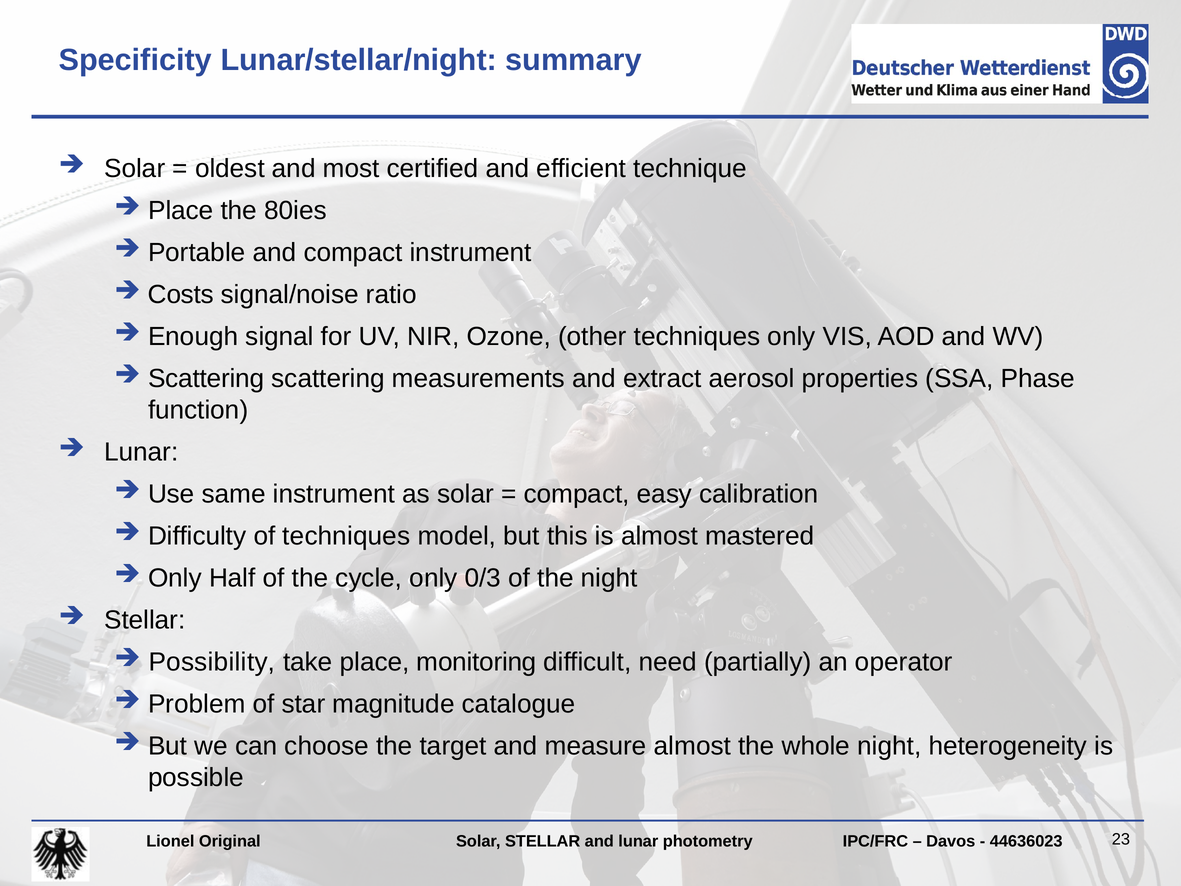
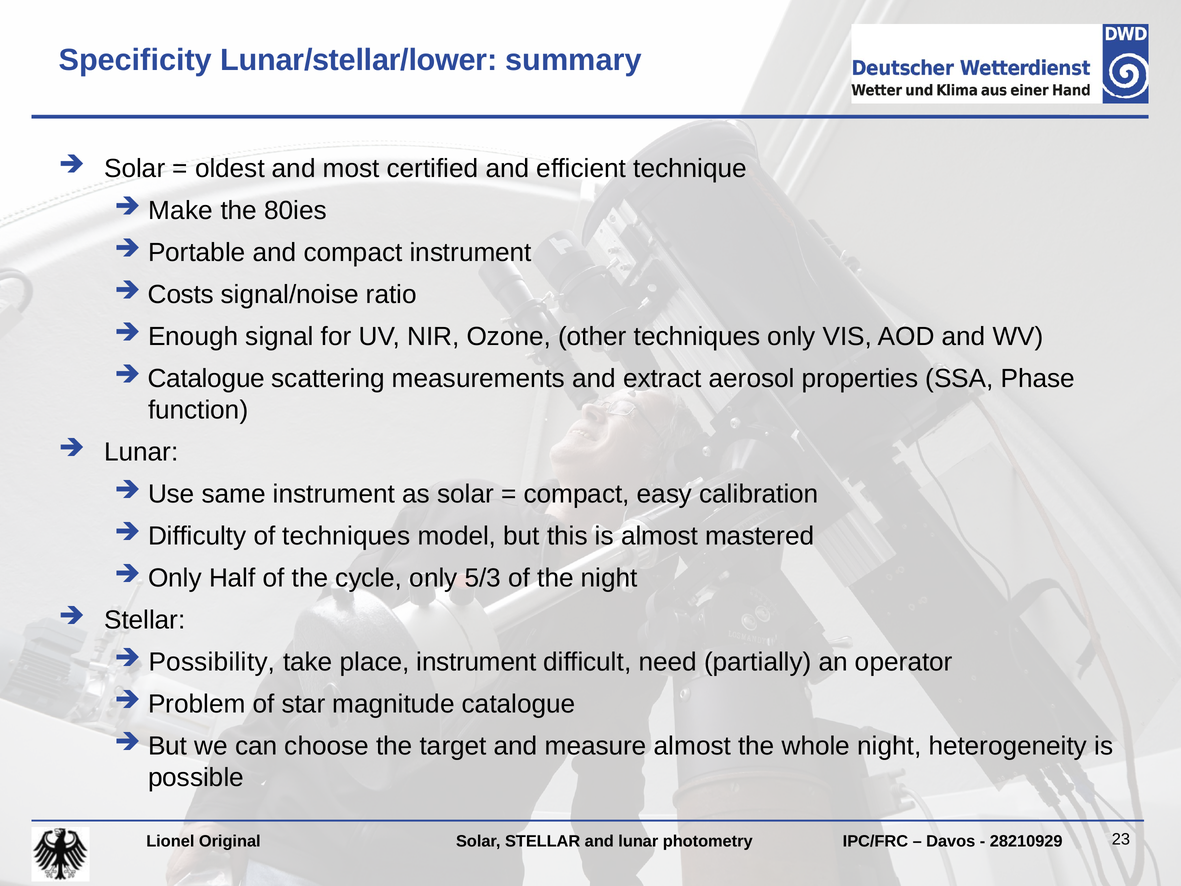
Lunar/stellar/night: Lunar/stellar/night -> Lunar/stellar/lower (359, 60)
Place: Place -> Make (181, 211)
Scattering: Scattering -> Catalogue (206, 379)
0/3: 0/3 -> 5/3 (483, 578)
place monitoring: monitoring -> instrument (476, 662)
44636023: 44636023 -> 28210929 (1026, 841)
